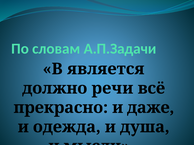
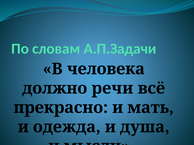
является: является -> человека (106, 69)
даже: даже -> мать (151, 108)
